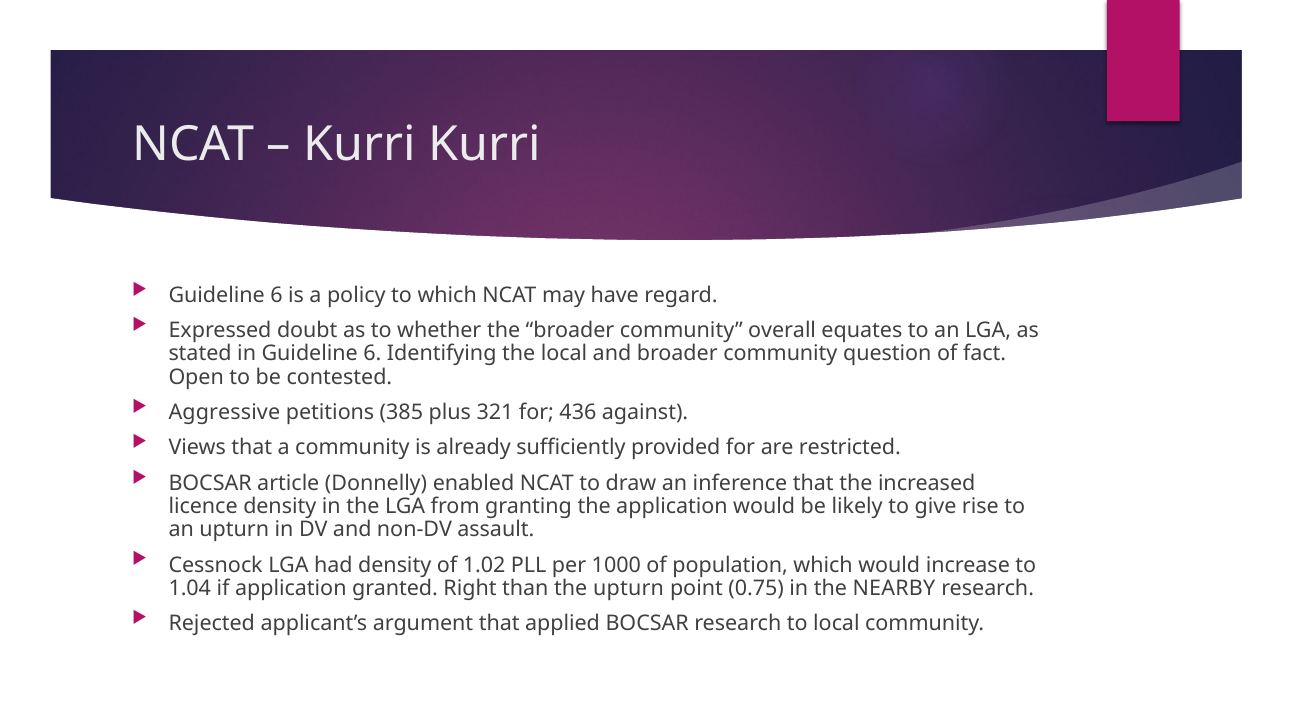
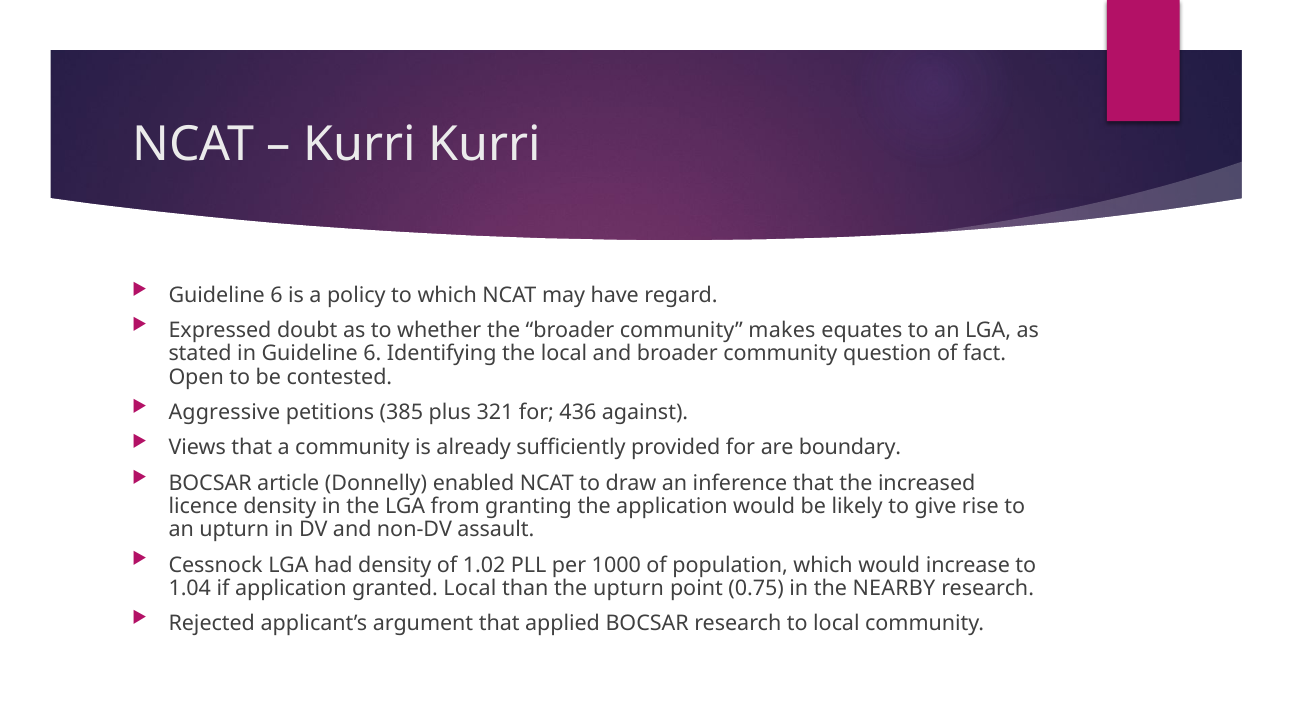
overall: overall -> makes (782, 331)
restricted: restricted -> boundary (850, 448)
granted Right: Right -> Local (470, 588)
